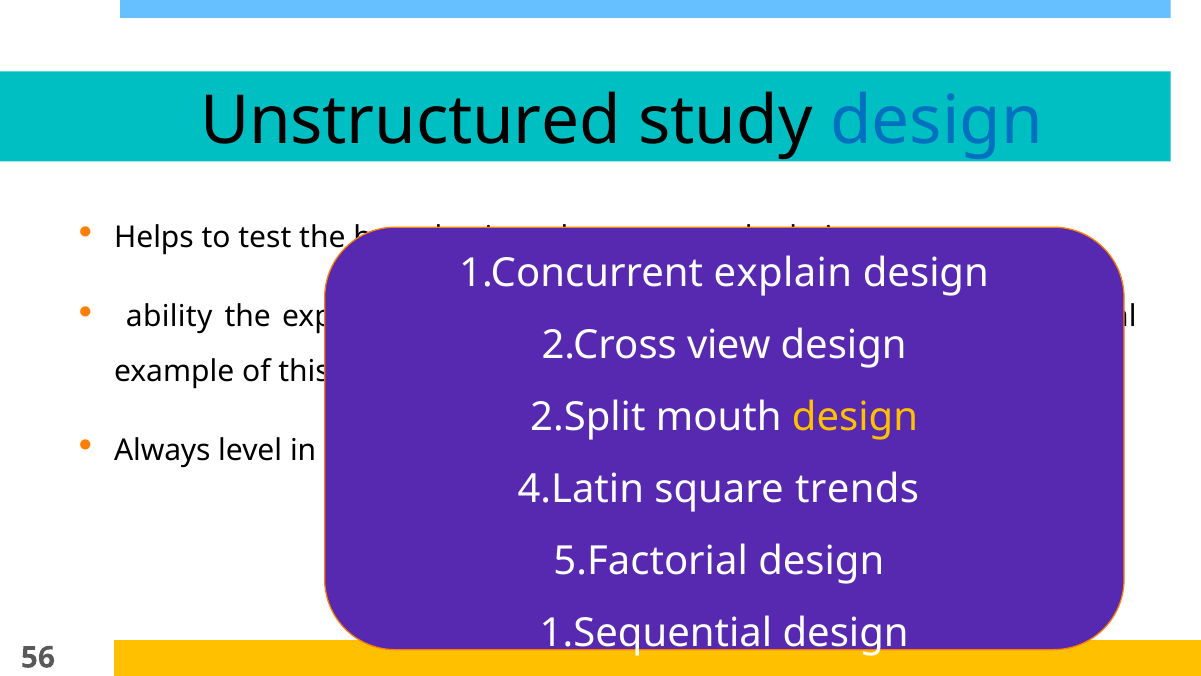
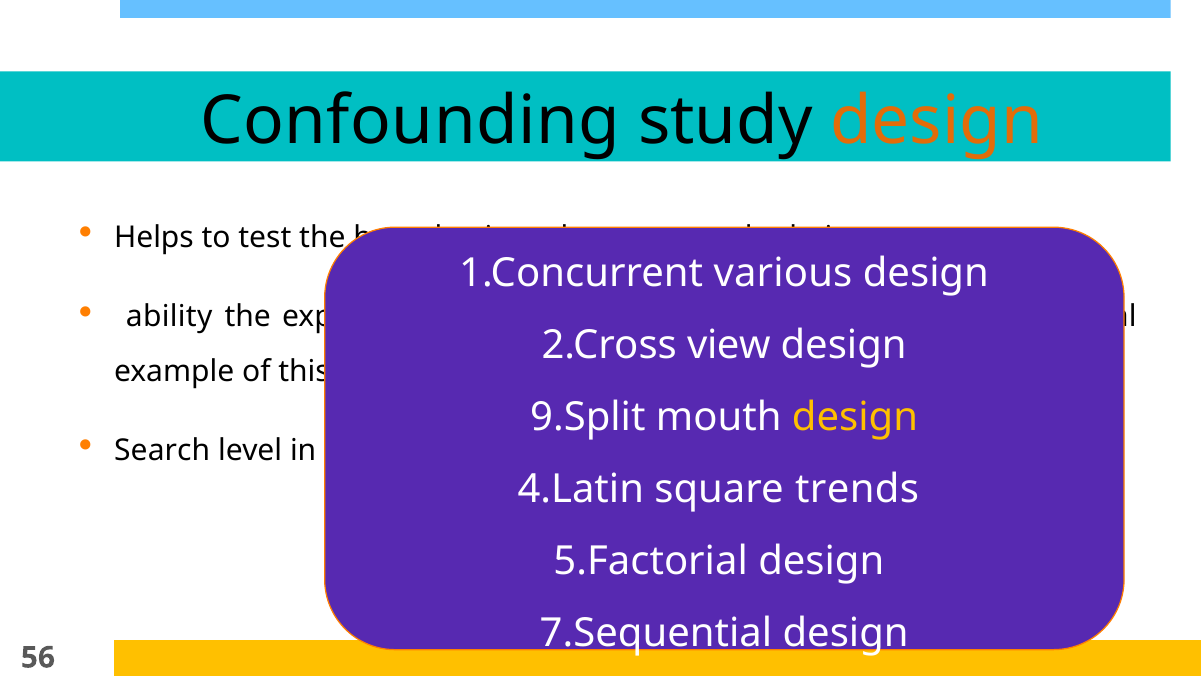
Unstructured: Unstructured -> Confounding (410, 121)
design colour: blue -> orange (937, 121)
explain: explain -> various (783, 273)
2.Split: 2.Split -> 9.Split (588, 417)
Always: Always -> Search (162, 450)
1.Sequential: 1.Sequential -> 7.Sequential (656, 633)
